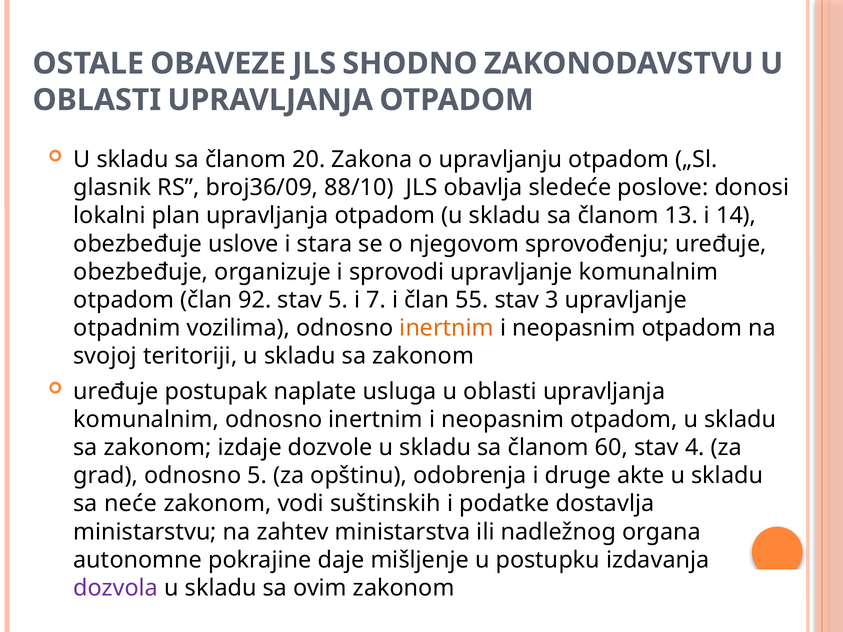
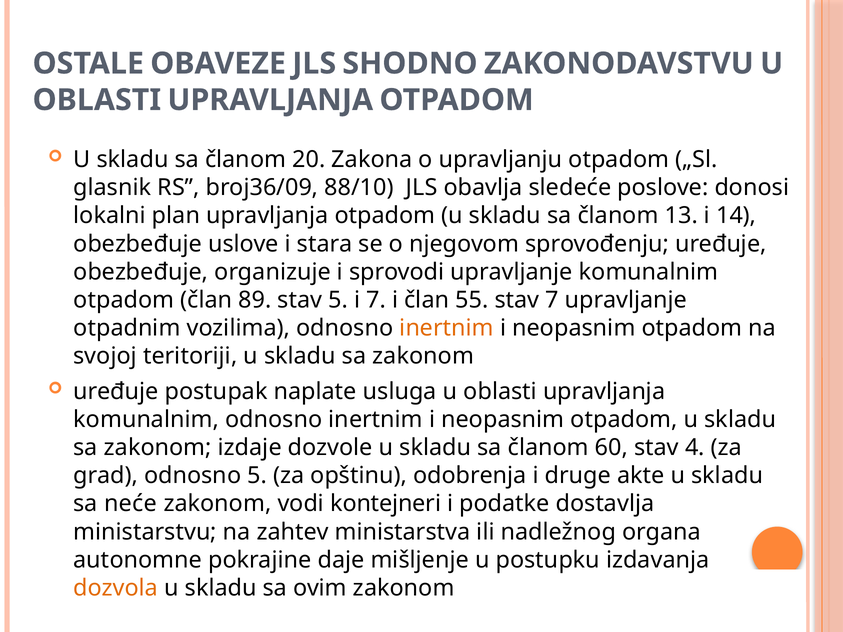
92: 92 -> 89 (255, 300)
stav 3: 3 -> 7 (552, 300)
suštinskih: suštinskih -> kontejneri (386, 504)
dozvola colour: purple -> orange (116, 588)
